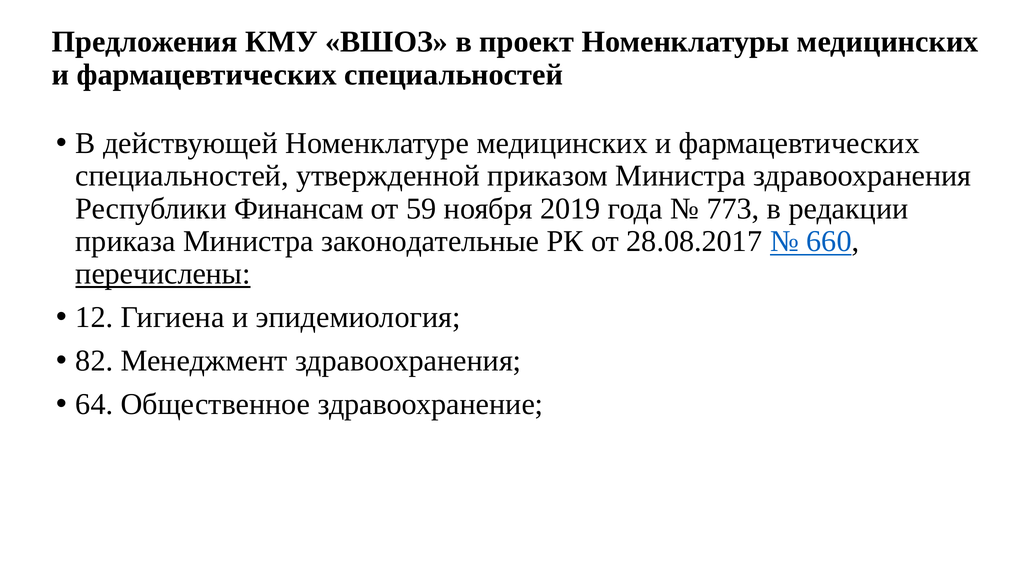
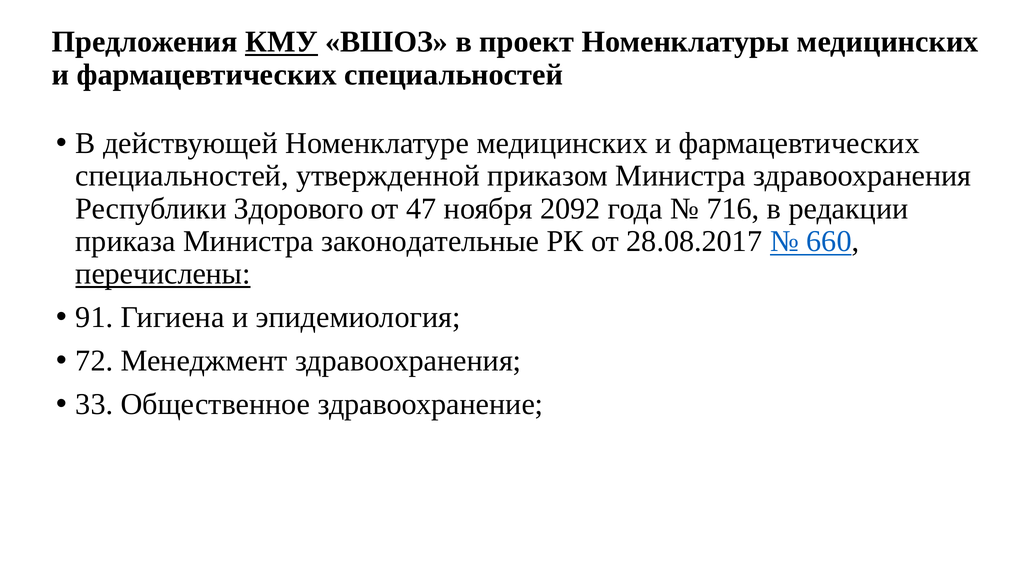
КМУ underline: none -> present (281, 42)
Финансам: Финансам -> Здорового (299, 209)
59: 59 -> 47 (421, 209)
2019: 2019 -> 2092 (570, 209)
773: 773 -> 716 (733, 209)
12: 12 -> 91 (94, 317)
82: 82 -> 72 (94, 361)
64: 64 -> 33 (94, 404)
